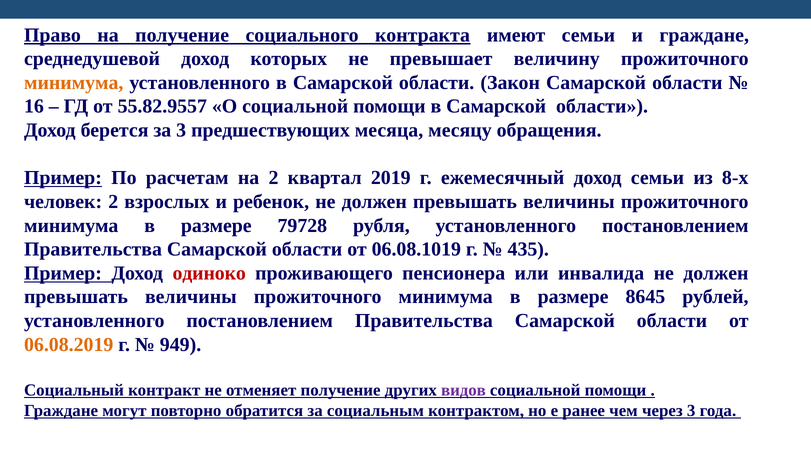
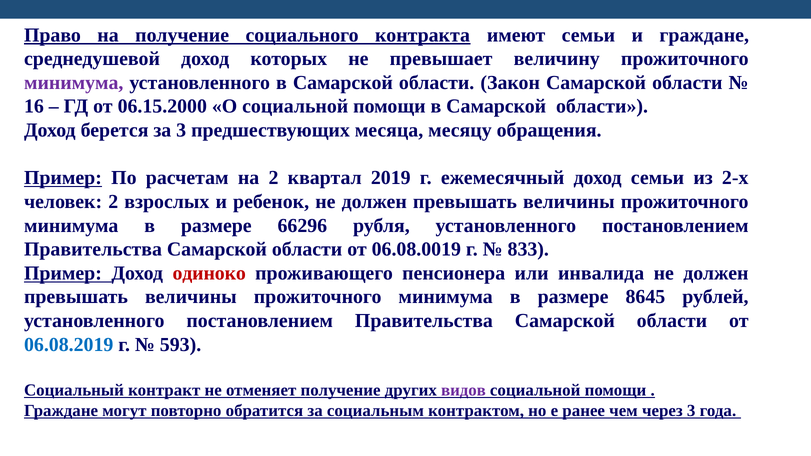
минимума colour: orange -> purple (74, 83)
55.82.9557: 55.82.9557 -> 06.15.2000 (162, 106)
8-х: 8-х -> 2-х (735, 178)
79728: 79728 -> 66296 (302, 226)
06.08.1019: 06.08.1019 -> 06.08.0019 (416, 249)
435: 435 -> 833 (528, 249)
06.08.2019 colour: orange -> blue (69, 345)
949: 949 -> 593 (181, 345)
